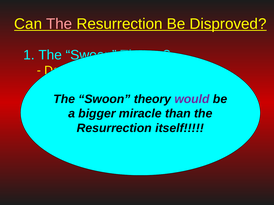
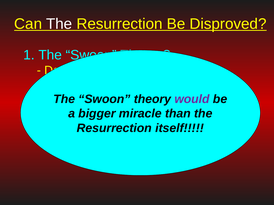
The colour: pink -> white (59, 24)
